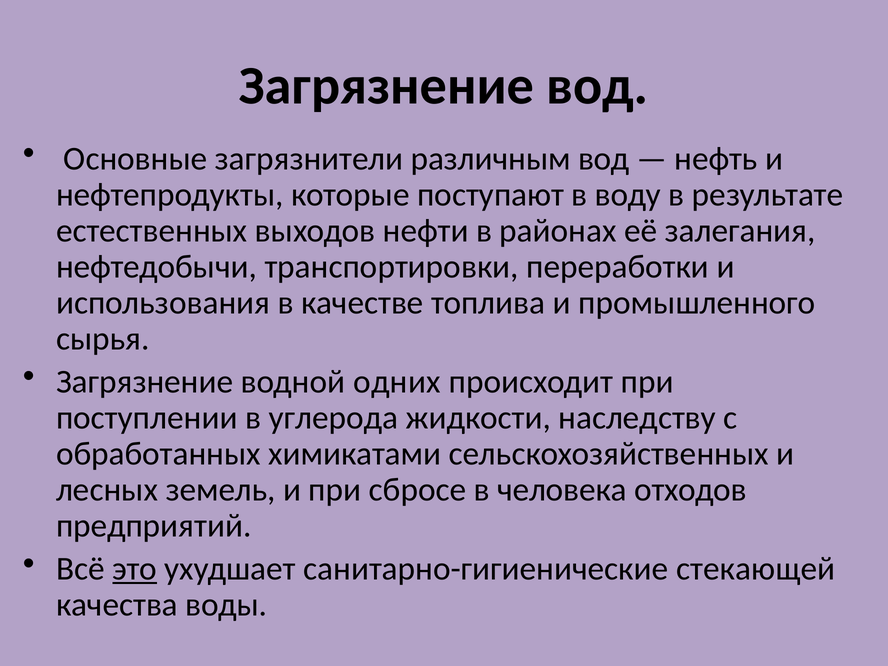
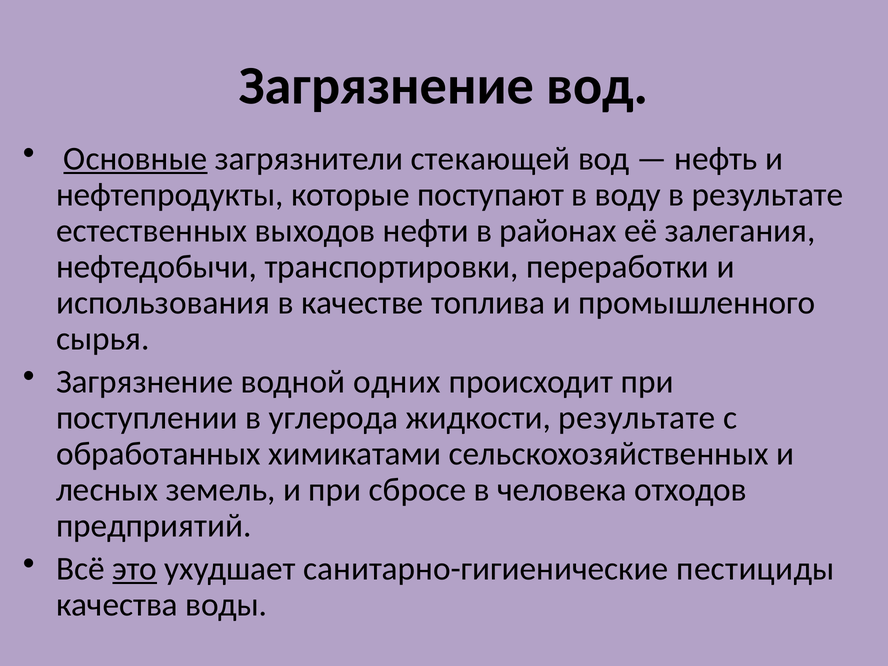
Основные underline: none -> present (135, 159)
различным: различным -> стекающей (491, 159)
жидкости наследству: наследству -> результате (637, 418)
стекающей: стекающей -> пестициды (756, 569)
